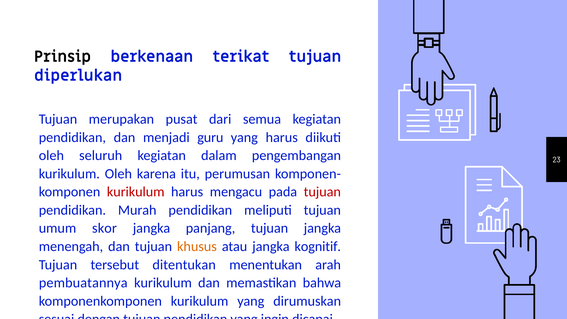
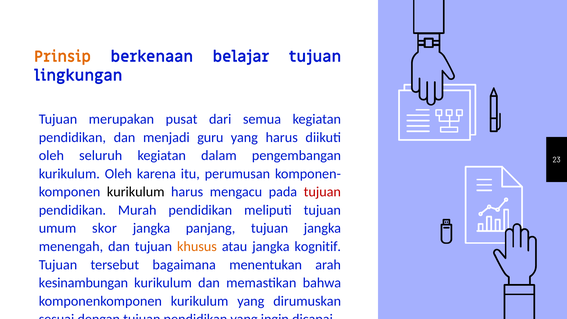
Prinsip colour: black -> orange (62, 57)
terikat: terikat -> belajar (241, 57)
diperlukan: diperlukan -> lingkungan (78, 76)
kurikulum colour: red -> black (136, 192)
ditentukan: ditentukan -> bagaimana (184, 265)
pembuatannya: pembuatannya -> kesinambungan (83, 283)
